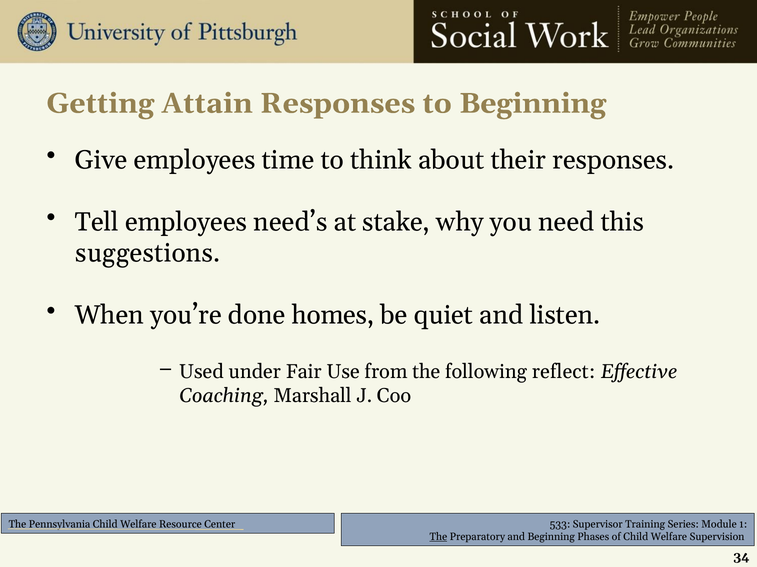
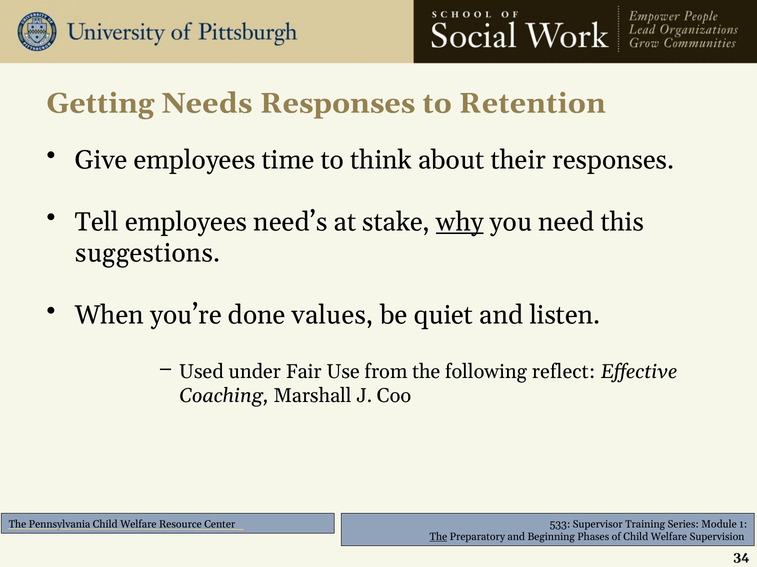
Attain: Attain -> Needs (207, 103)
to Beginning: Beginning -> Retention (532, 103)
why underline: none -> present (460, 222)
homes: homes -> values (333, 316)
